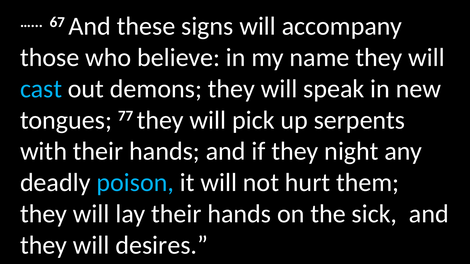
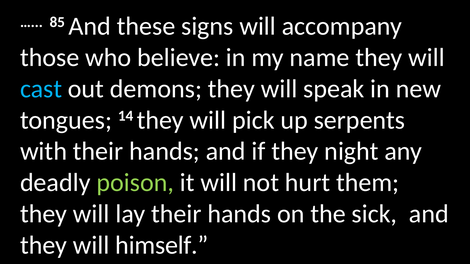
67: 67 -> 85 (57, 22)
77: 77 -> 14 (126, 116)
poison colour: light blue -> light green (135, 183)
desires: desires -> himself (162, 246)
